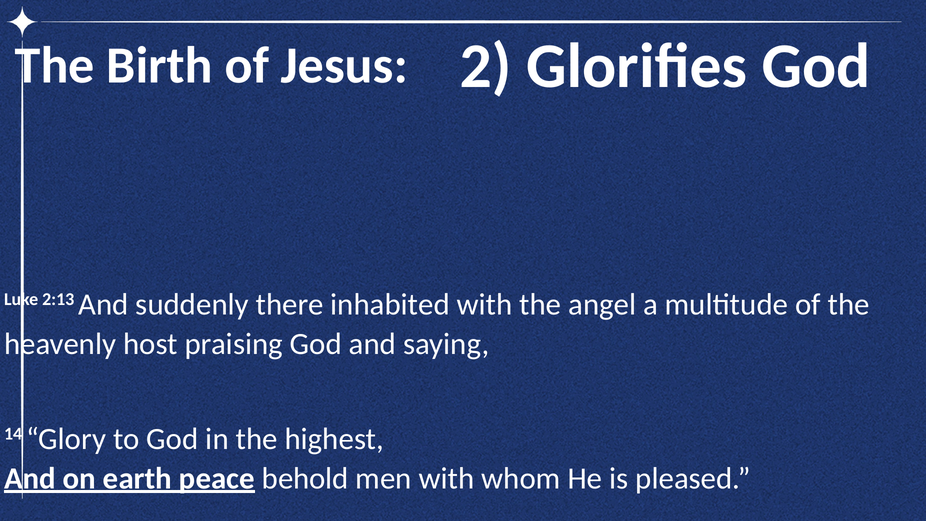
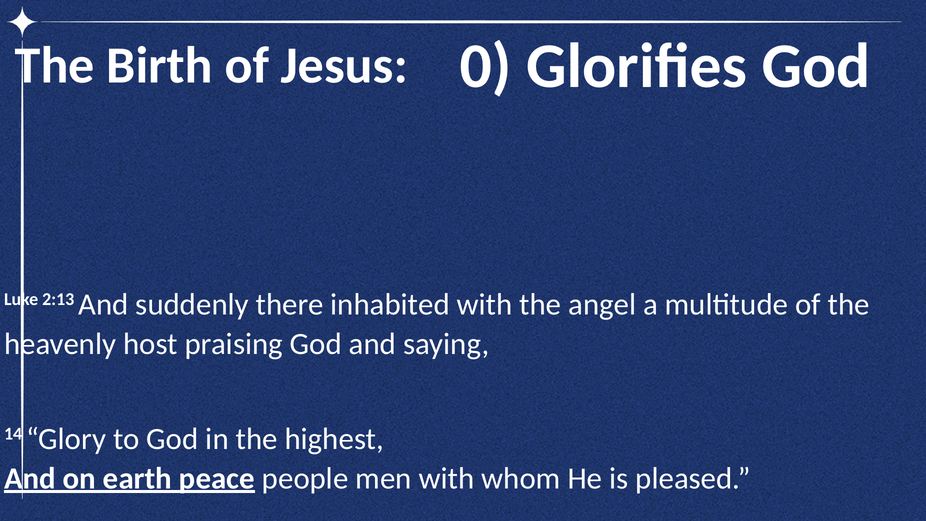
2: 2 -> 0 (486, 66)
behold: behold -> people (305, 478)
